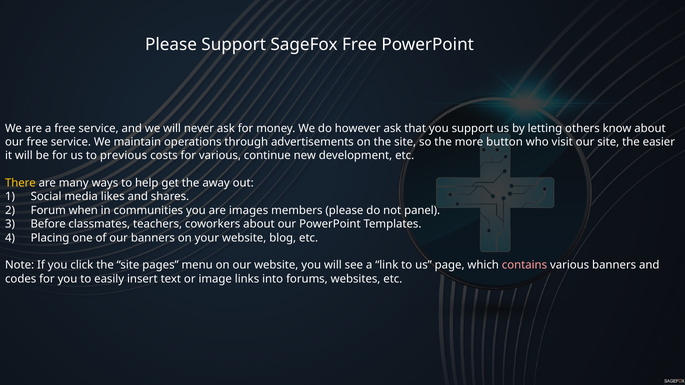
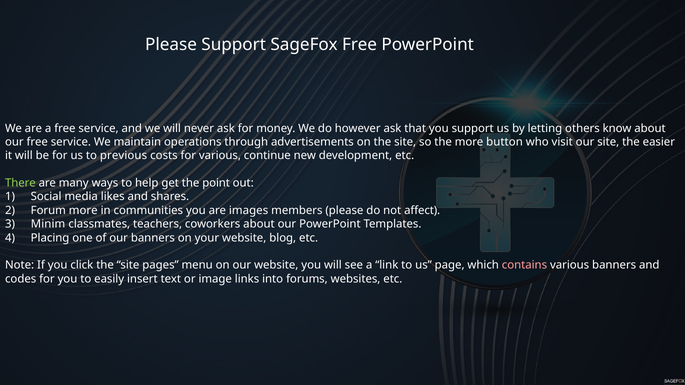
There colour: yellow -> light green (20, 183)
away: away -> point (216, 183)
Forum when: when -> more (83, 211)
panel: panel -> affect (422, 211)
Before: Before -> Minim (48, 224)
